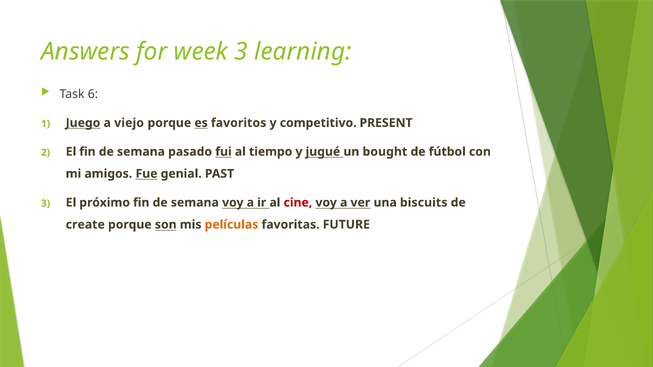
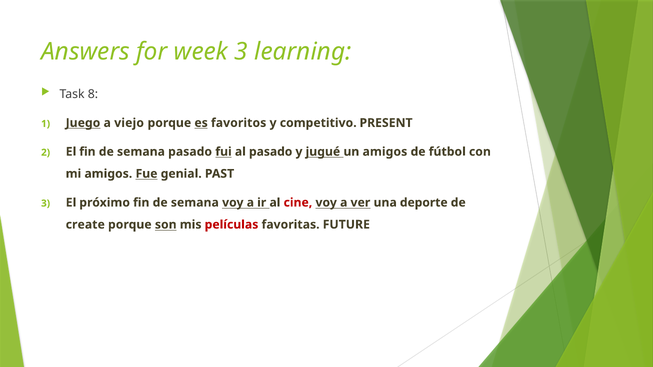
6: 6 -> 8 (93, 94)
al tiempo: tiempo -> pasado (271, 152)
un bought: bought -> amigos (385, 152)
biscuits: biscuits -> deporte (424, 203)
películas colour: orange -> red (231, 225)
